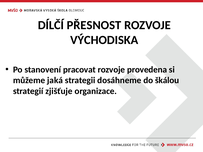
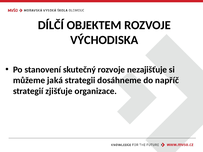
PŘESNOST: PŘESNOST -> OBJEKTEM (94, 25)
pracovat: pracovat -> skutečný (79, 70)
provedena: provedena -> nezajišťuje (147, 70)
škálou: škálou -> napříč (167, 80)
